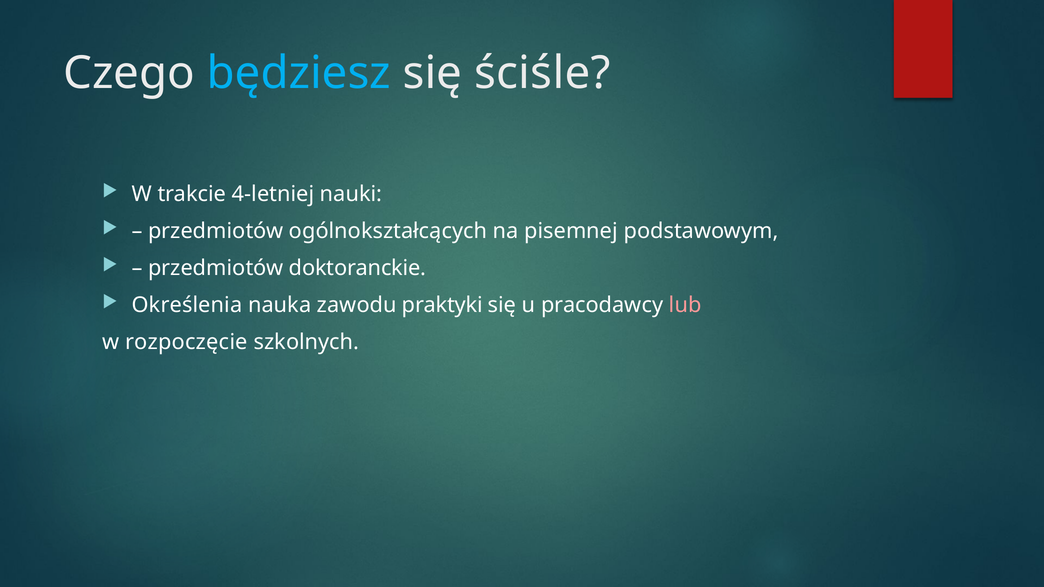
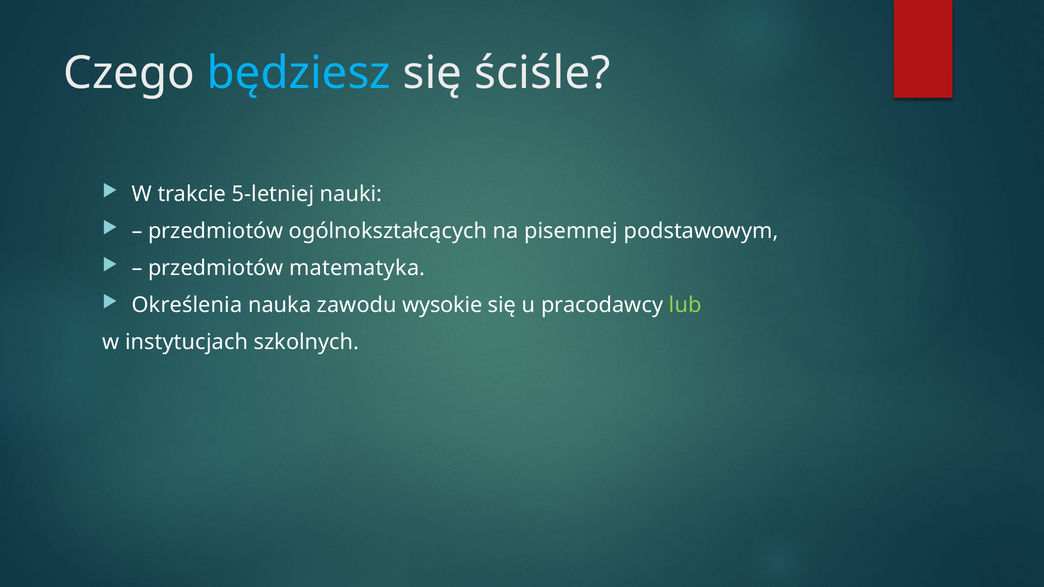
4-letniej: 4-letniej -> 5-letniej (273, 194)
doktoranckie: doktoranckie -> matematyka (357, 268)
praktyki: praktyki -> wysokie (442, 305)
lub colour: pink -> light green (685, 305)
rozpoczęcie: rozpoczęcie -> instytucjach (187, 342)
